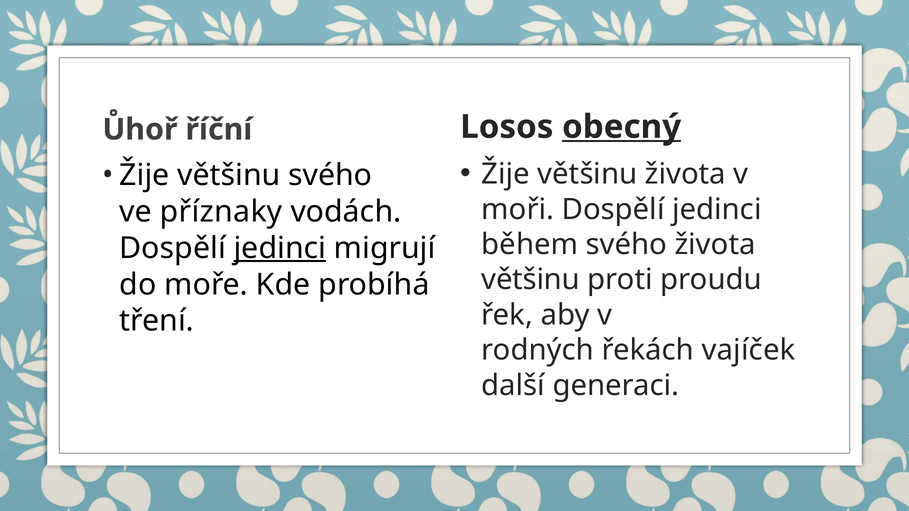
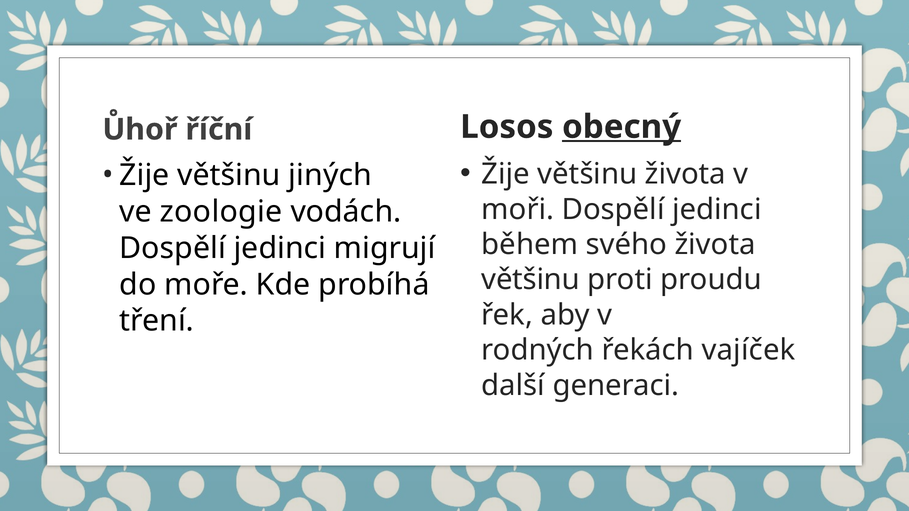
většinu svého: svého -> jiných (330, 175)
příznaky: příznaky -> zoologie (221, 212)
jedinci underline: present -> none (280, 248)
